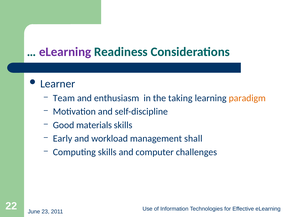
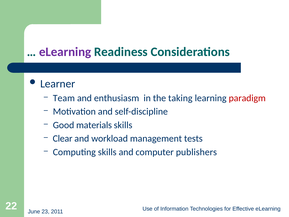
paradigm colour: orange -> red (247, 98)
Early: Early -> Clear (63, 138)
shall: shall -> tests (193, 138)
challenges: challenges -> publishers (196, 152)
